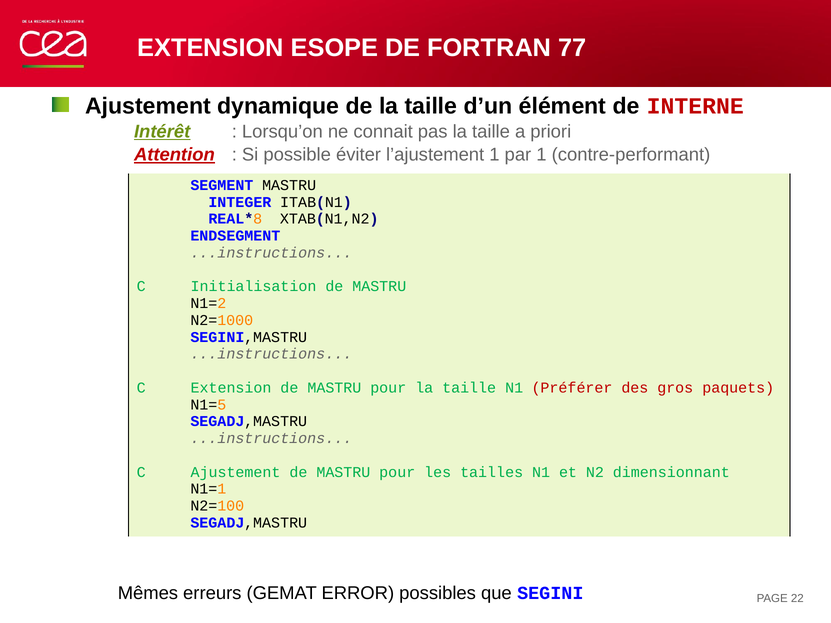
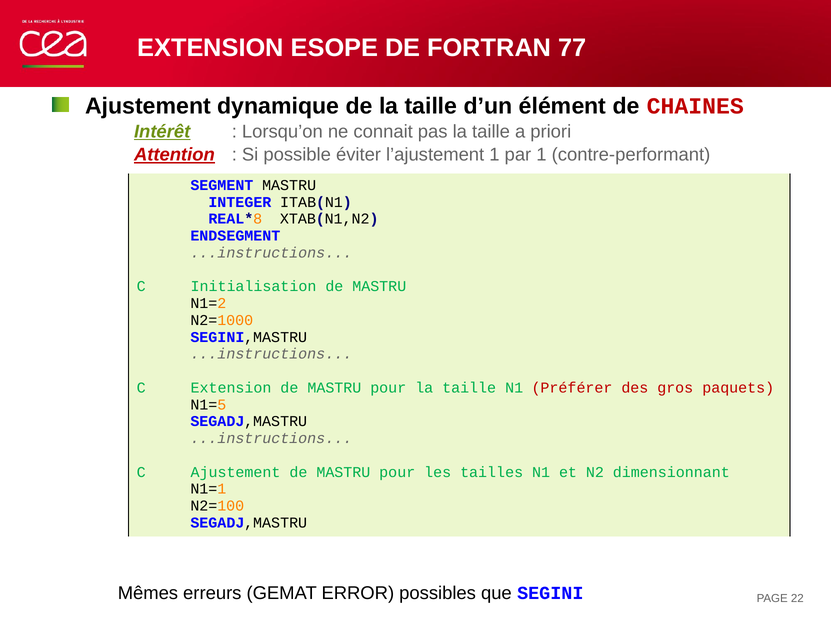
INTERNE: INTERNE -> CHAINES (695, 106)
